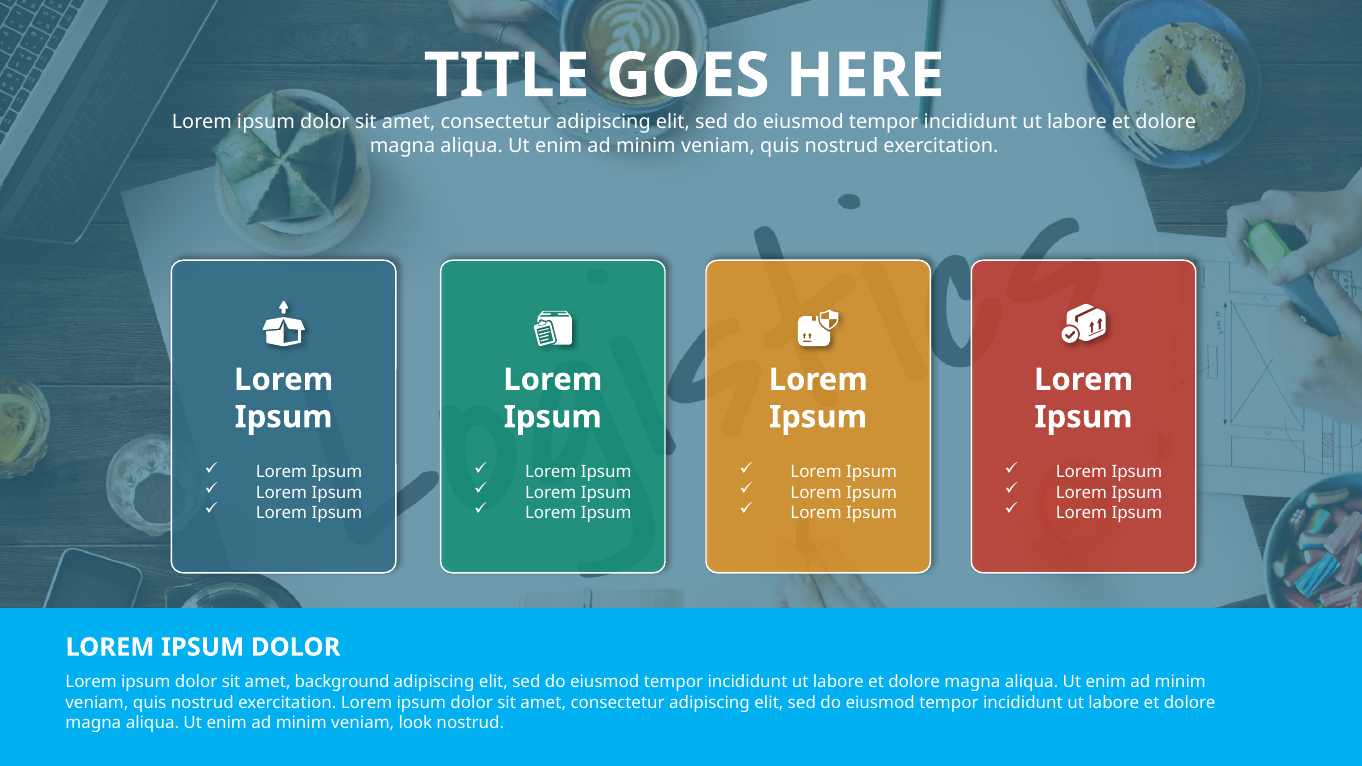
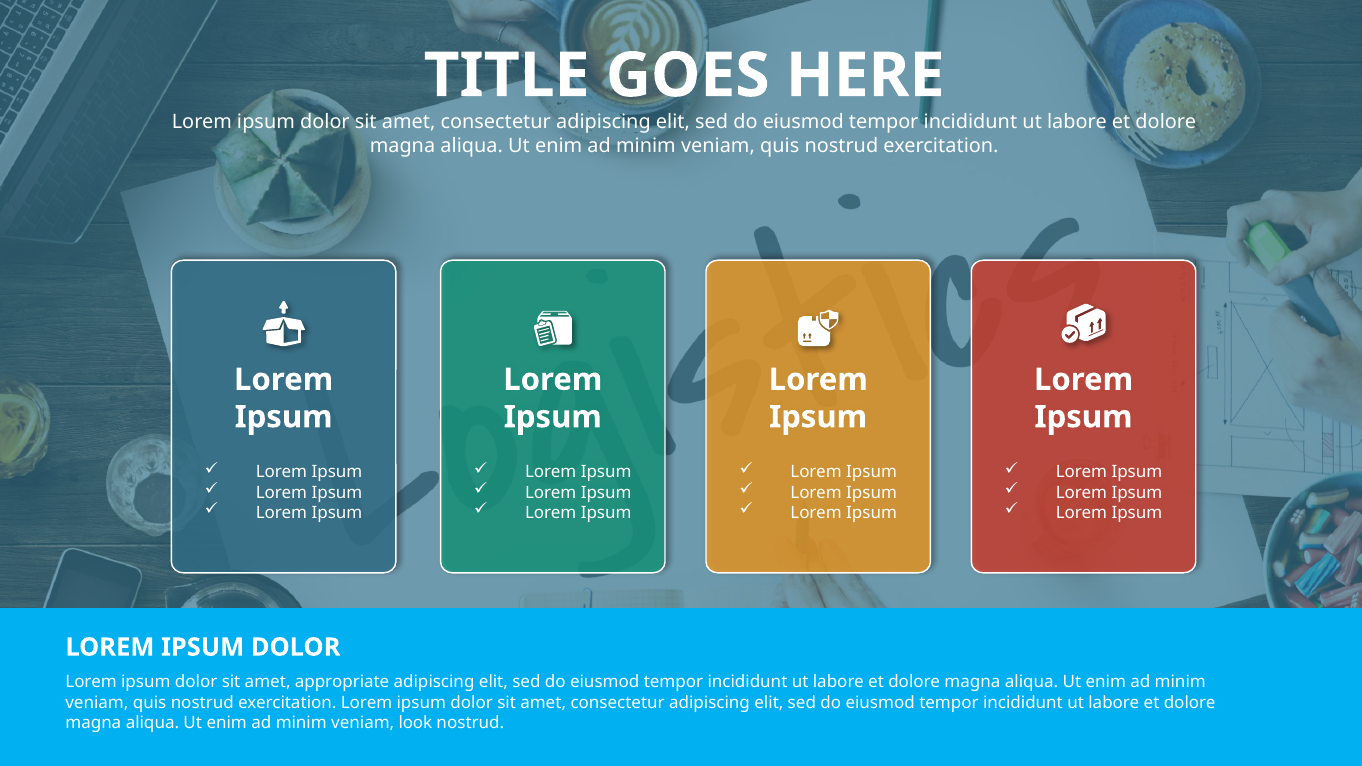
background: background -> appropriate (342, 682)
